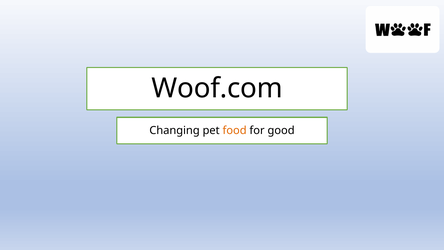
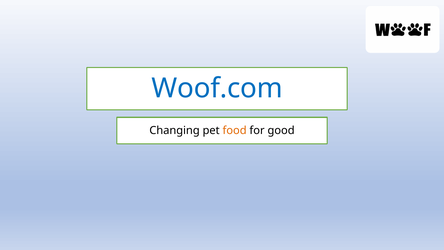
Woof.com colour: black -> blue (217, 88)
